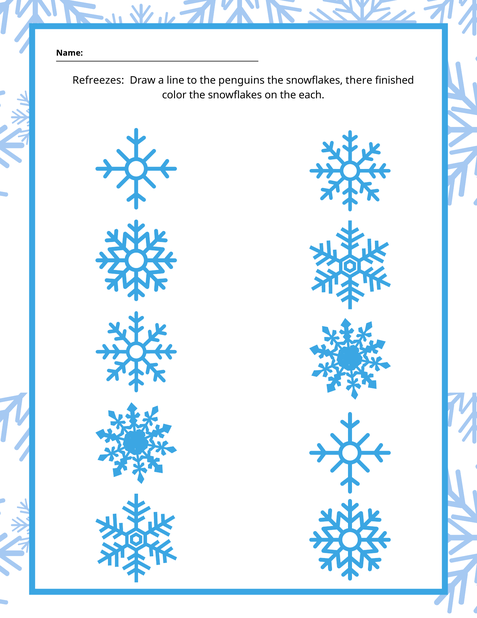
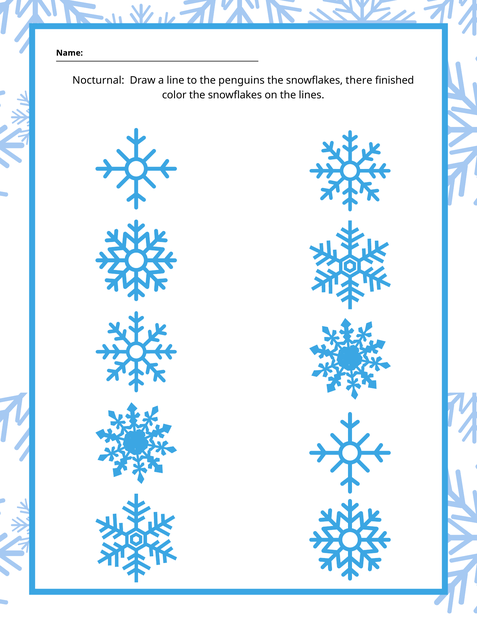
Refreezes: Refreezes -> Nocturnal (98, 80)
each: each -> lines (312, 95)
